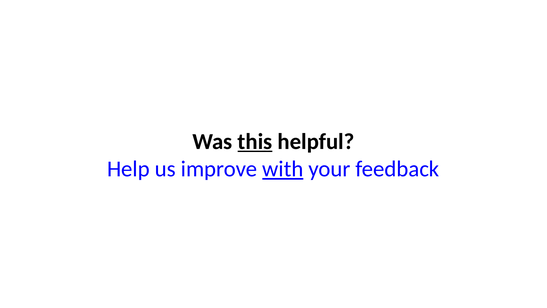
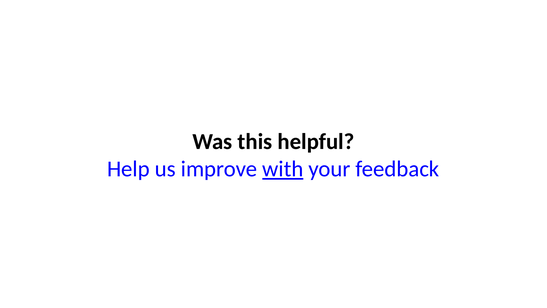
this underline: present -> none (255, 142)
